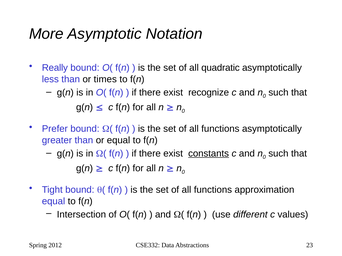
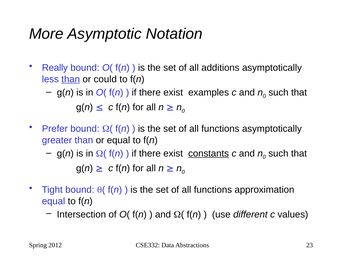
quadratic: quadratic -> additions (220, 68)
than underline: none -> present (71, 79)
times: times -> could (105, 79)
recognize: recognize -> examples (209, 93)
